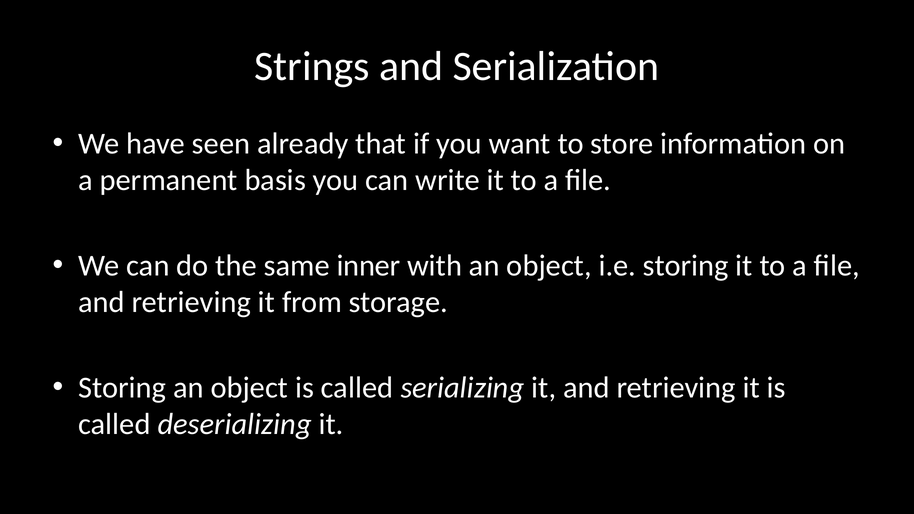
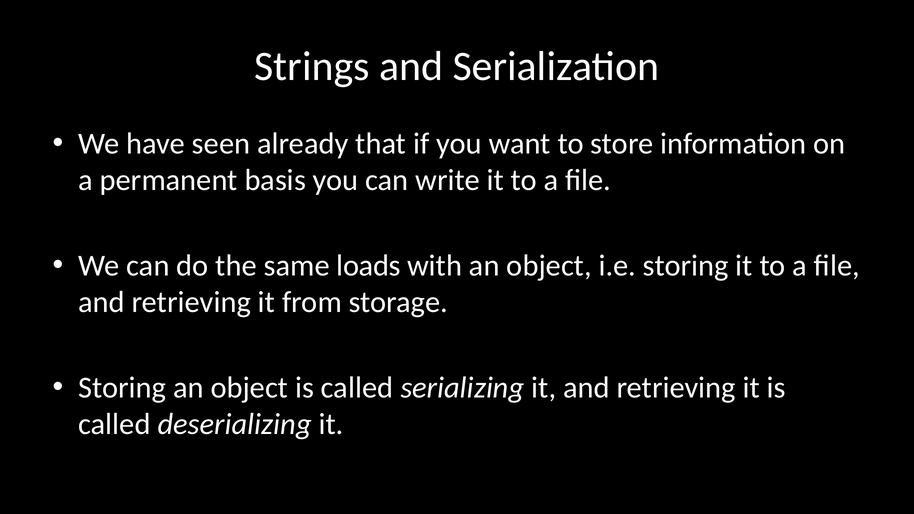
inner: inner -> loads (369, 266)
